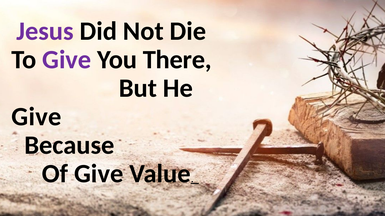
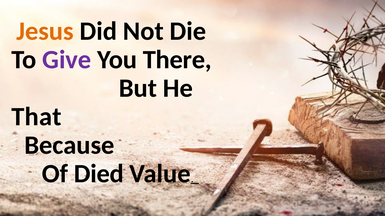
Jesus colour: purple -> orange (45, 31)
Give: Give -> That (36, 117)
Of Give: Give -> Died (99, 174)
